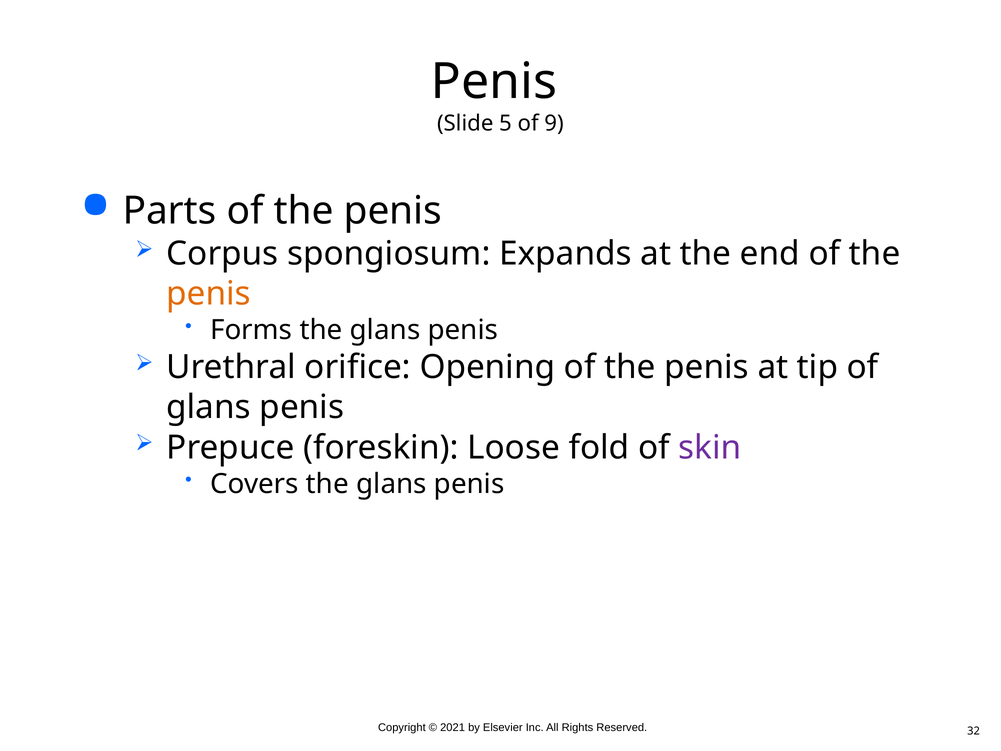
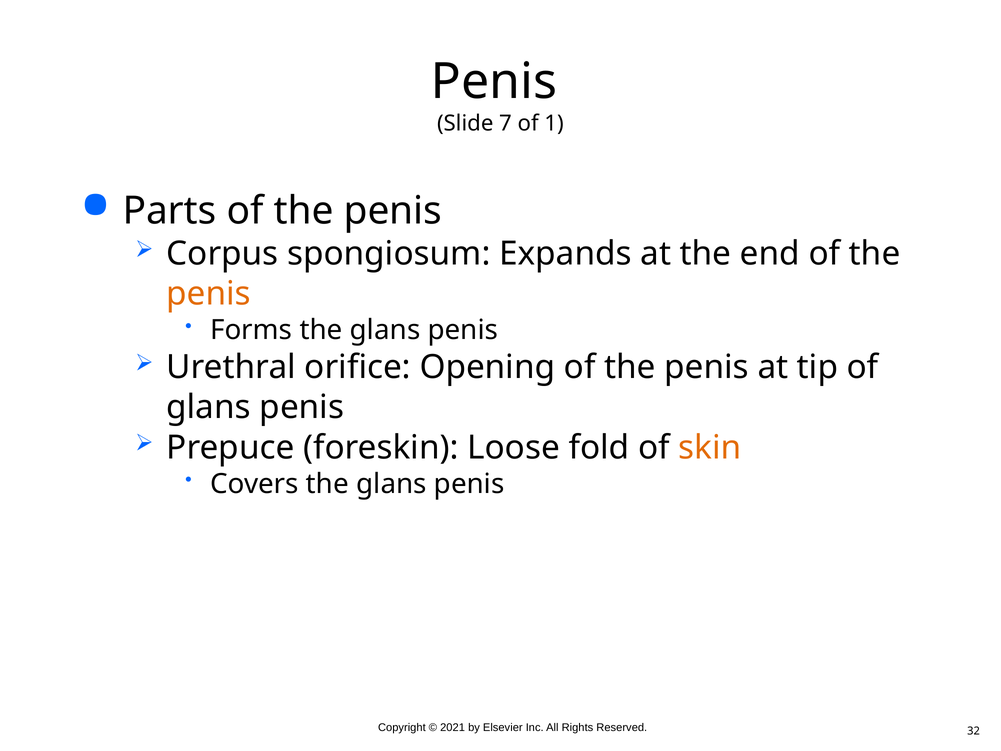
5: 5 -> 7 (505, 123)
9: 9 -> 1 (554, 123)
skin colour: purple -> orange (710, 447)
